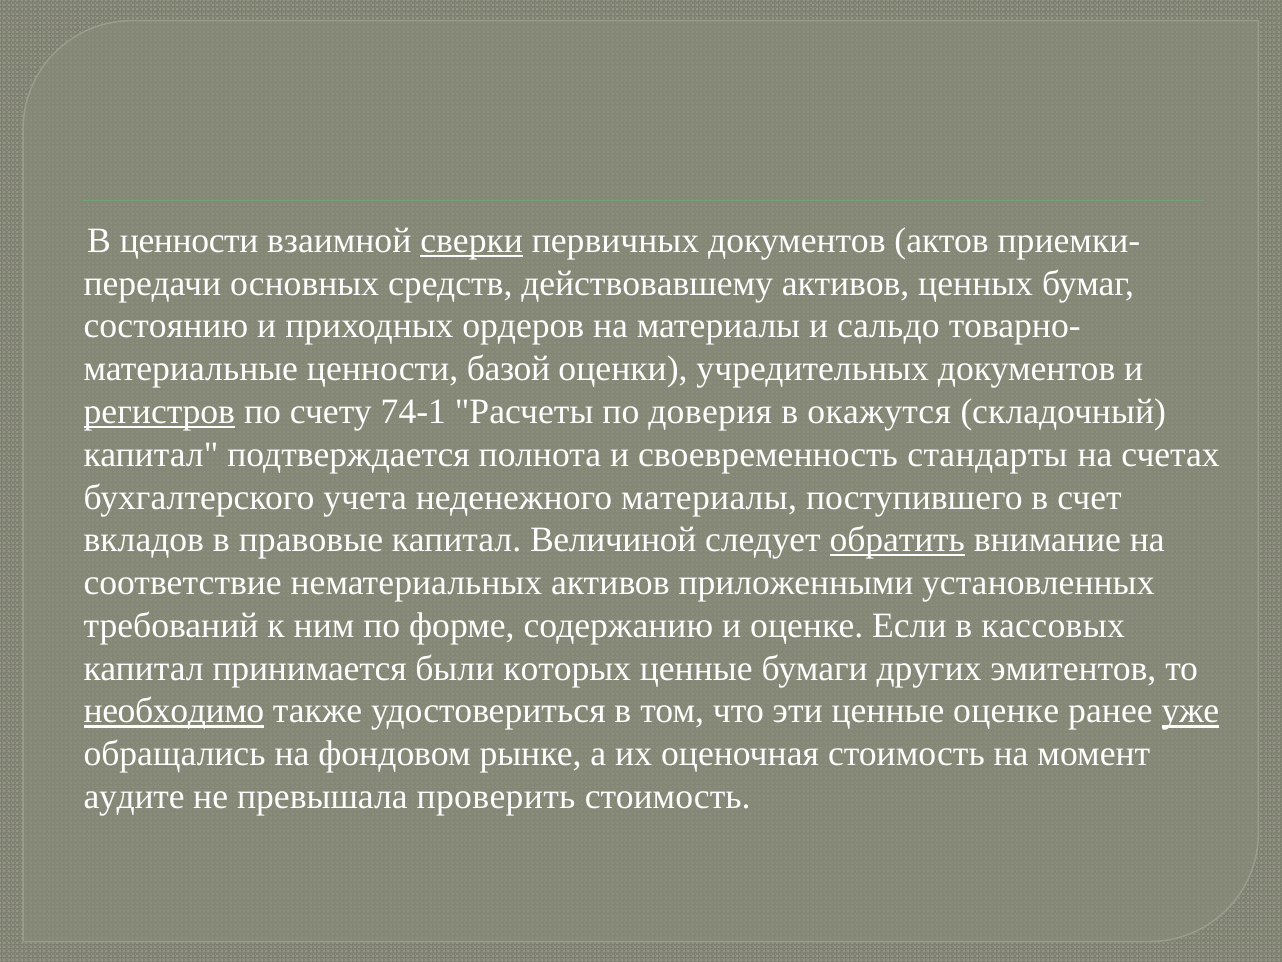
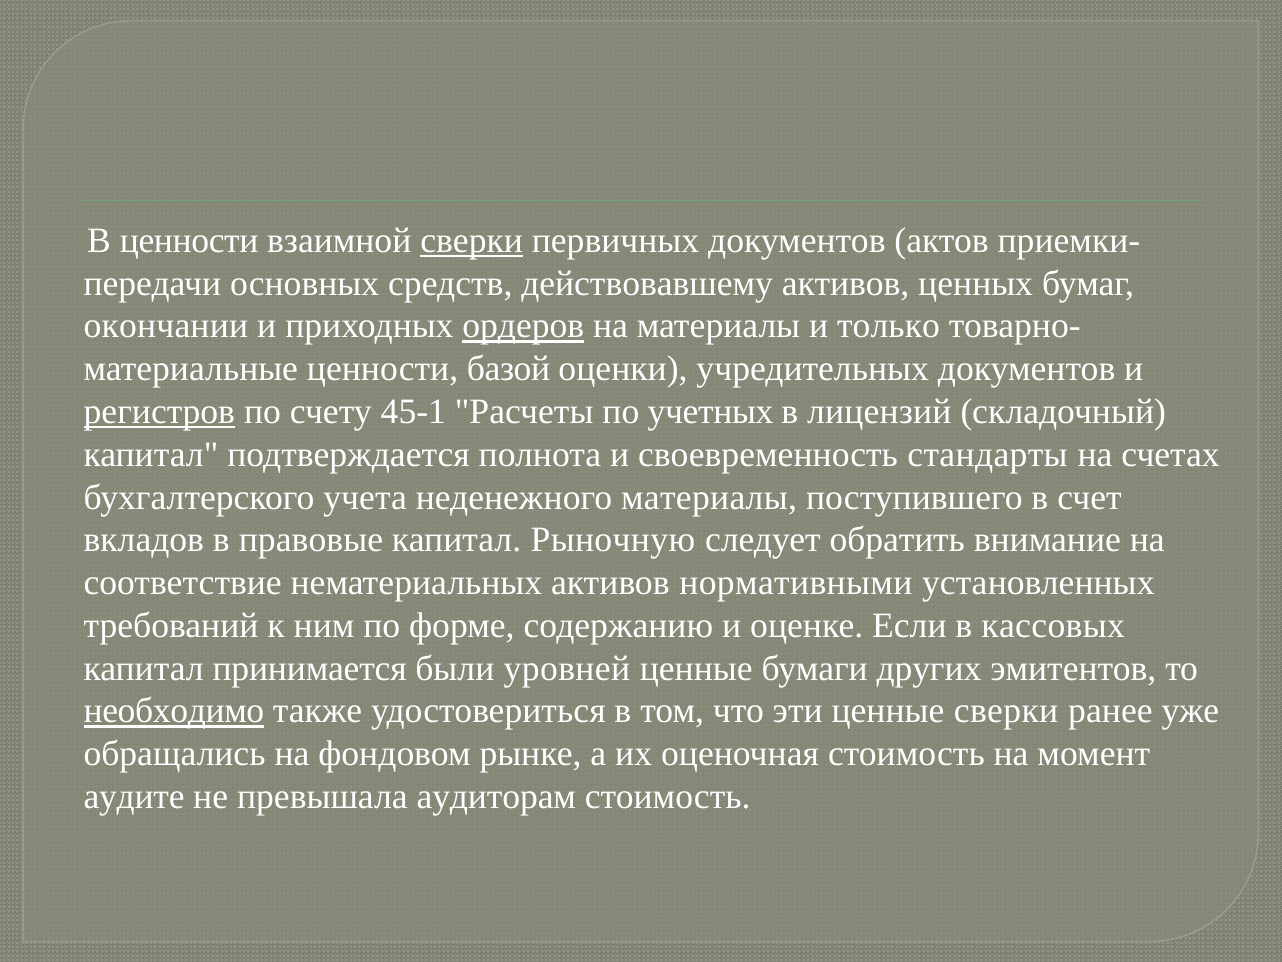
состоянию: состоянию -> окончании (166, 326)
ордеров underline: none -> present (523, 326)
сальдо: сальдо -> только (889, 326)
74-1: 74-1 -> 45-1 (413, 412)
доверия: доверия -> учетных (711, 412)
окажутся: окажутся -> лицензий (879, 412)
Величиной: Величиной -> Рыночную (613, 540)
обратить underline: present -> none (897, 540)
приложенными: приложенными -> нормативными (796, 583)
которых: которых -> уровней (567, 668)
ценные оценке: оценке -> сверки (1006, 711)
уже underline: present -> none (1190, 711)
проверить: проверить -> аудиторам (496, 796)
